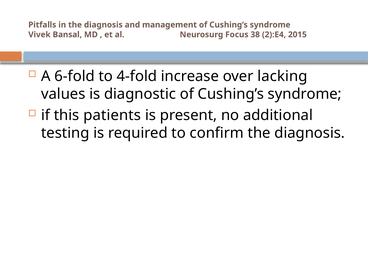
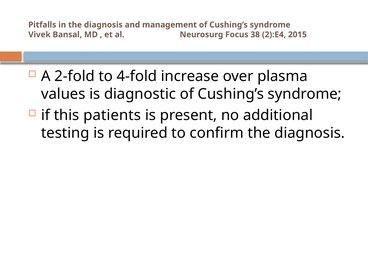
6-fold: 6-fold -> 2-fold (75, 76)
lacking: lacking -> plasma (282, 76)
